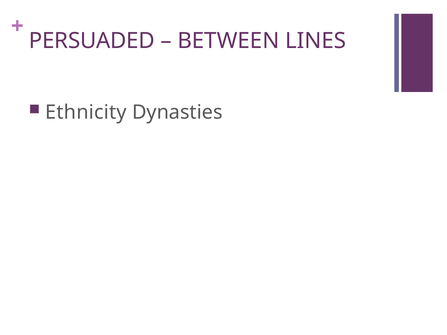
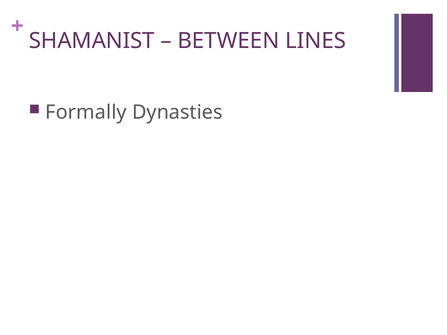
PERSUADED: PERSUADED -> SHAMANIST (92, 41)
Ethnicity: Ethnicity -> Formally (86, 112)
